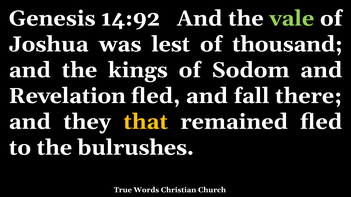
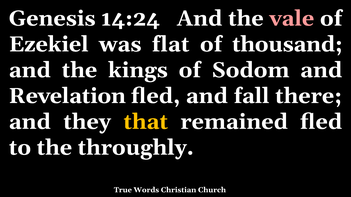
14:92: 14:92 -> 14:24 (131, 19)
vale colour: light green -> pink (292, 19)
Joshua: Joshua -> Ezekiel (49, 44)
lest: lest -> flat (171, 44)
bulrushes: bulrushes -> throughly (136, 148)
